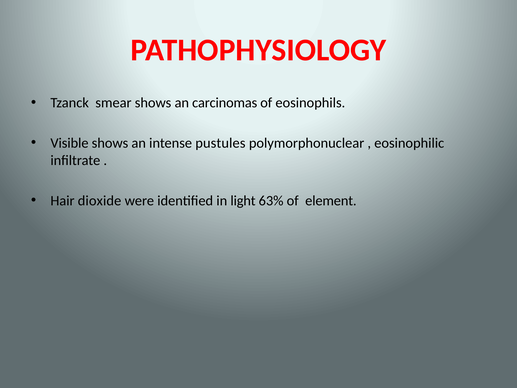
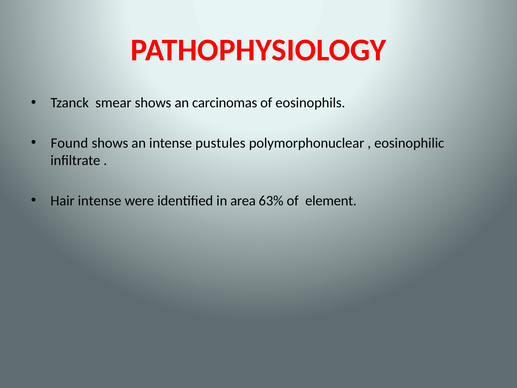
Visible: Visible -> Found (69, 143)
Hair dioxide: dioxide -> intense (100, 200)
light: light -> area (243, 200)
